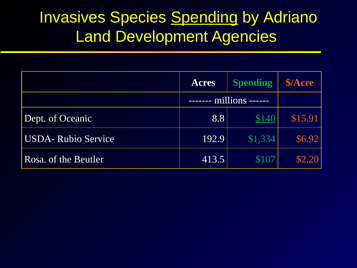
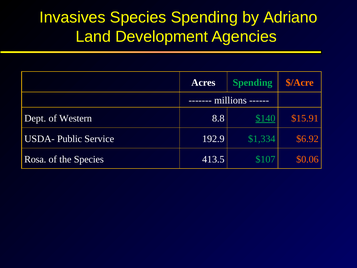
Spending underline: present -> none (204, 17)
Oceanic: Oceanic -> Western (76, 118)
Rubio: Rubio -> Public (70, 139)
the Beutler: Beutler -> Species (89, 159)
$2.20: $2.20 -> $0.06 (307, 159)
